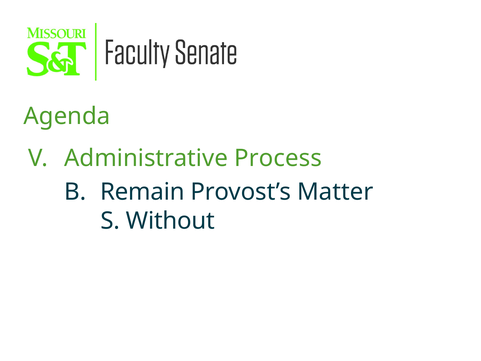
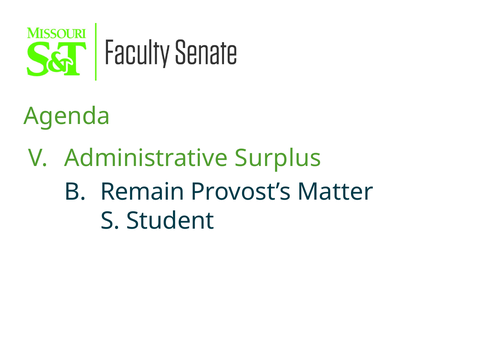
Process: Process -> Surplus (278, 158)
Without: Without -> Student (170, 221)
